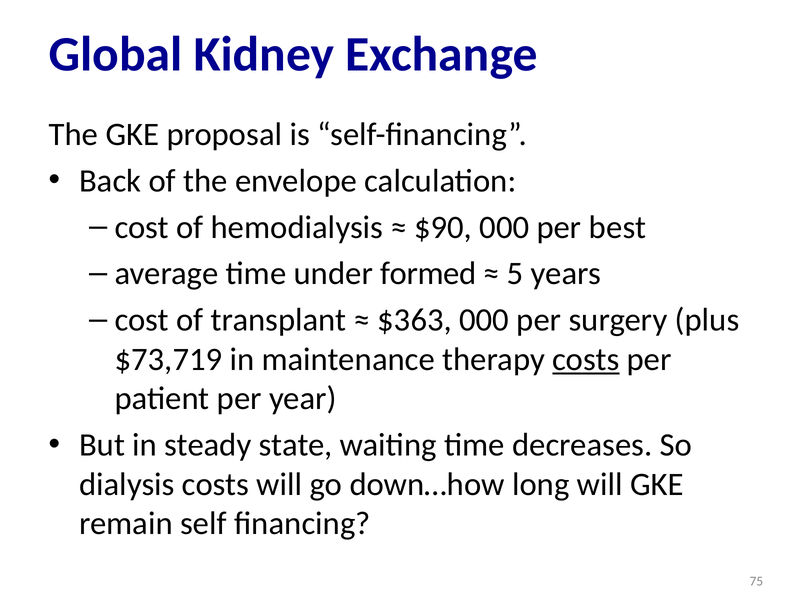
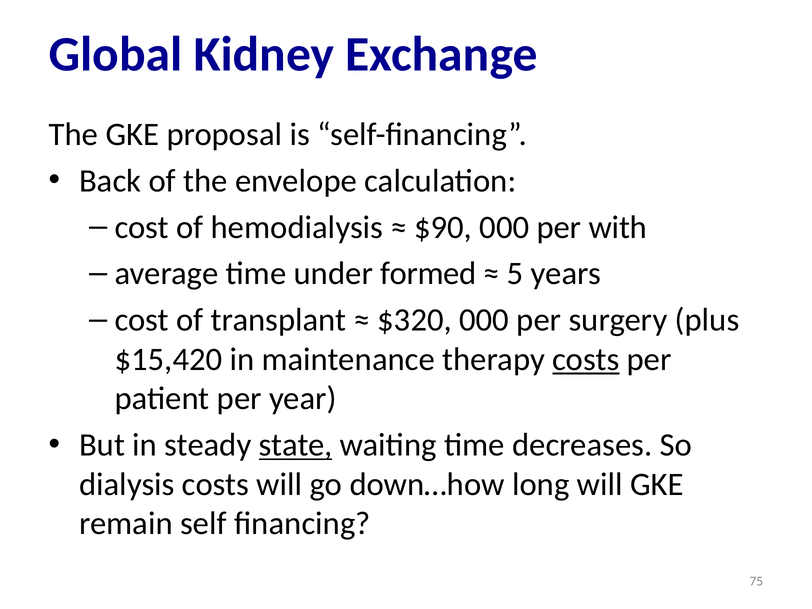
best: best -> with (618, 227)
$363: $363 -> $320 (415, 320)
$73,719: $73,719 -> $15,420 (168, 359)
state underline: none -> present (296, 445)
